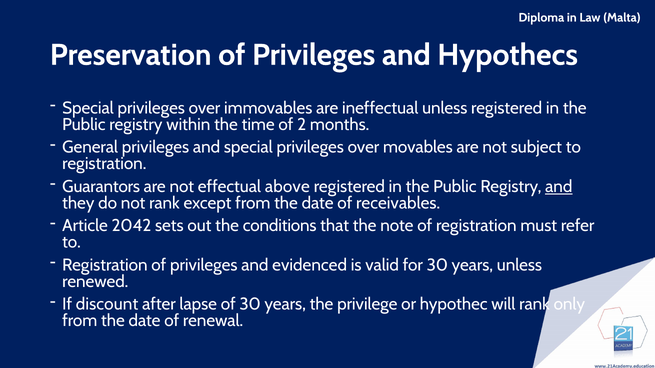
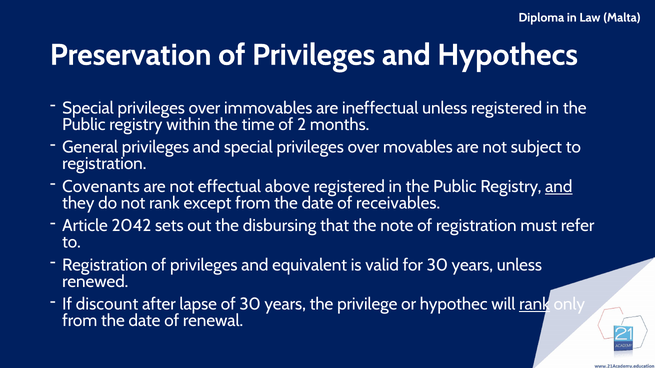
Guarantors: Guarantors -> Covenants (101, 187)
conditions: conditions -> disbursing (280, 226)
evidenced: evidenced -> equivalent (310, 265)
rank underline: none -> present (535, 305)
